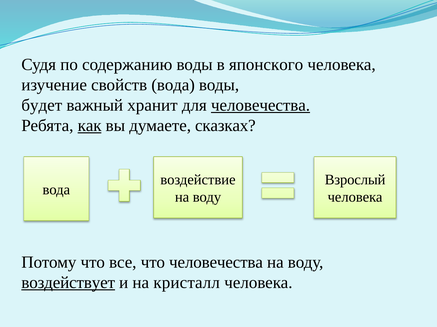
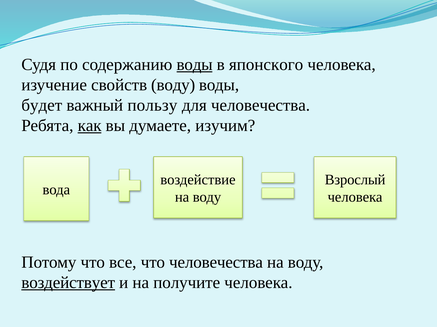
воды underline: none -> present (195, 65)
свойств вода: вода -> воду (173, 85)
хранит: хранит -> пользу (152, 106)
человечества underline: present -> none (261, 106)
сказках: сказках -> изучим (225, 126)
кристалл: кристалл -> получите (187, 283)
